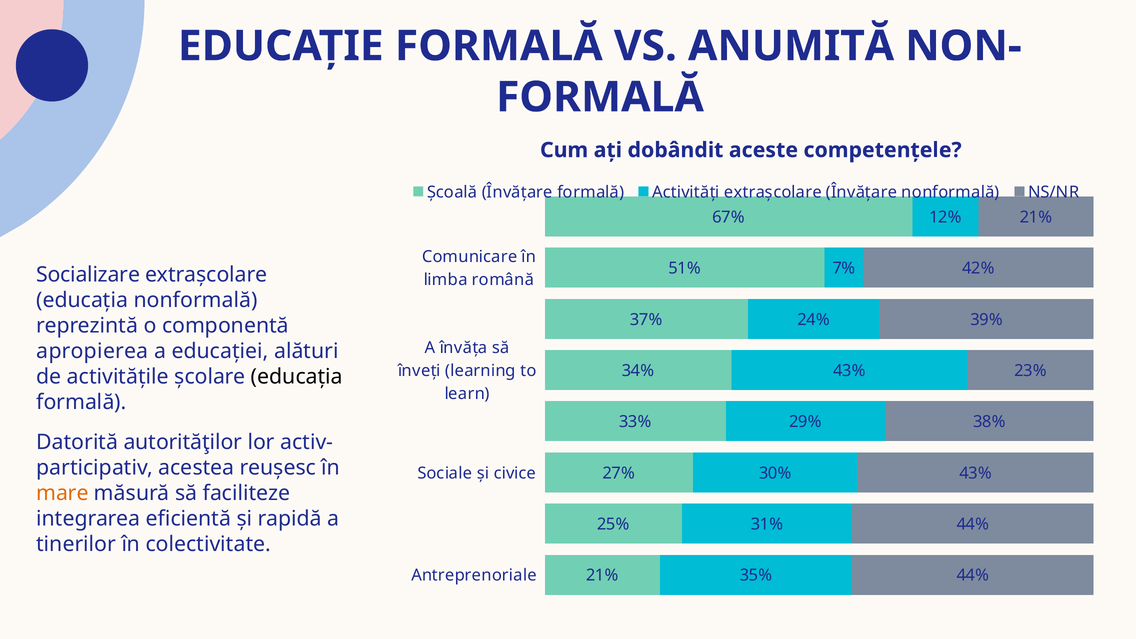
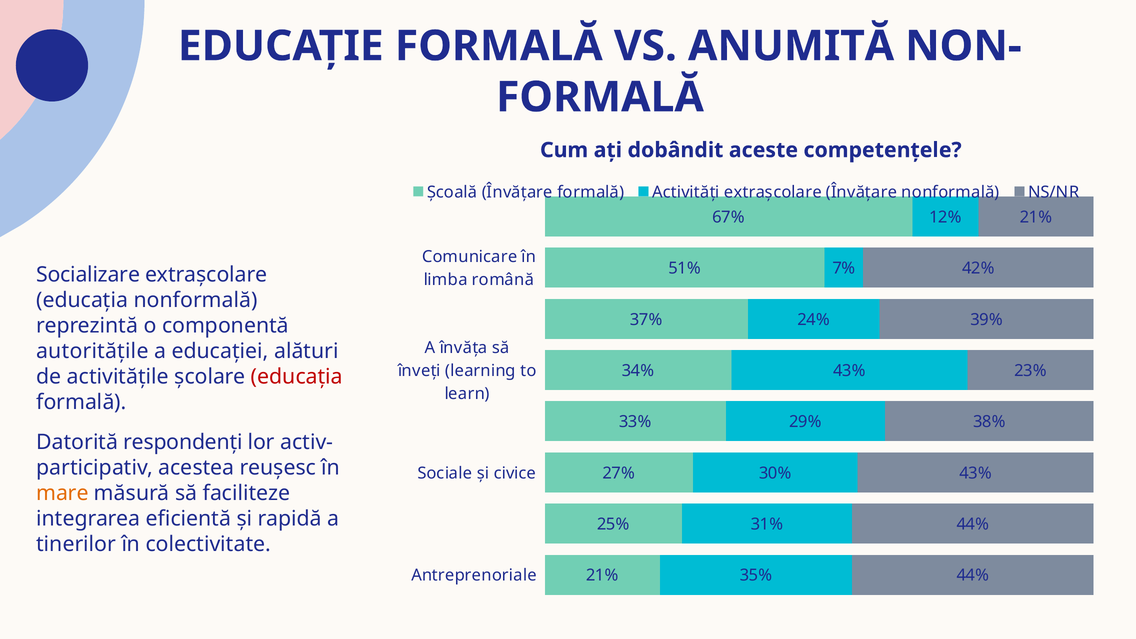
apropierea: apropierea -> autoritățile (92, 351)
educația colour: black -> red (297, 377)
autorităţilor: autorităţilor -> respondenți (183, 442)
